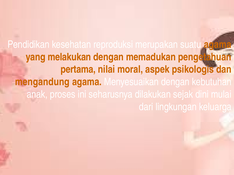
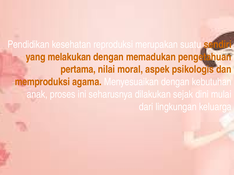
suatu agama: agama -> sendiri (218, 45)
mengandung: mengandung -> memproduksi (42, 82)
